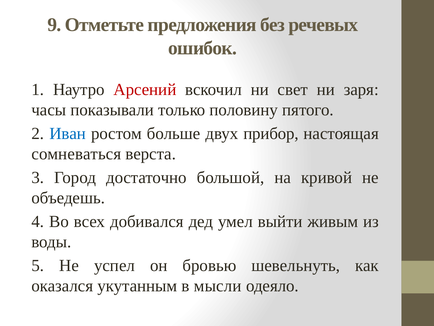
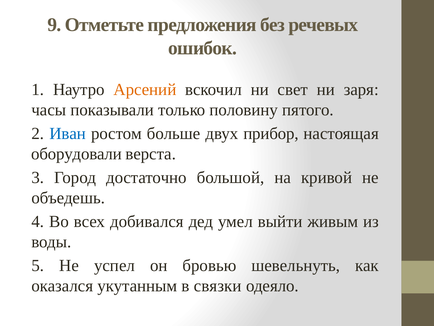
Арсений colour: red -> orange (145, 89)
сомневаться: сомневаться -> оборудовали (76, 154)
мысли: мысли -> связки (218, 285)
